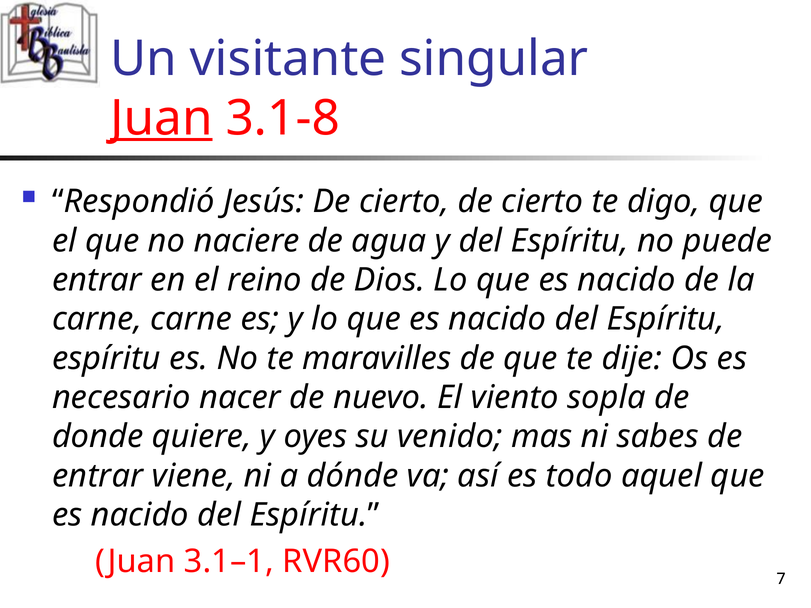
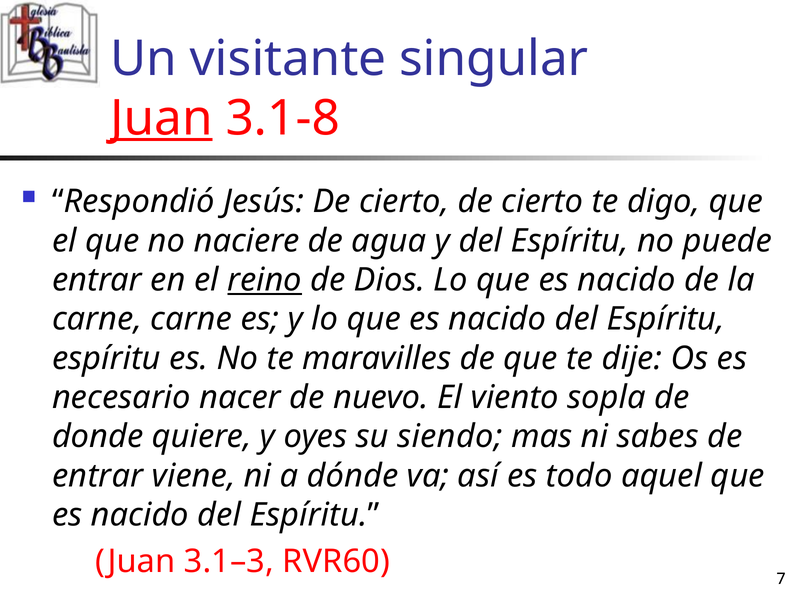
reino underline: none -> present (265, 280)
venido: venido -> siendo (450, 437)
3.1–1: 3.1–1 -> 3.1–3 (229, 562)
